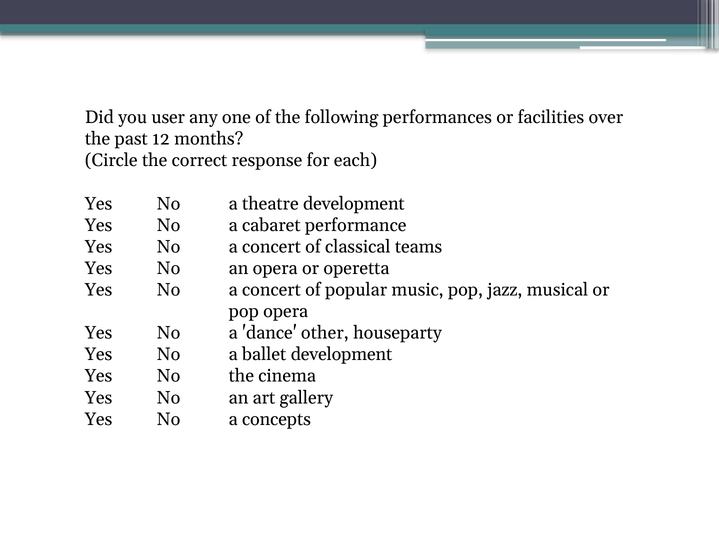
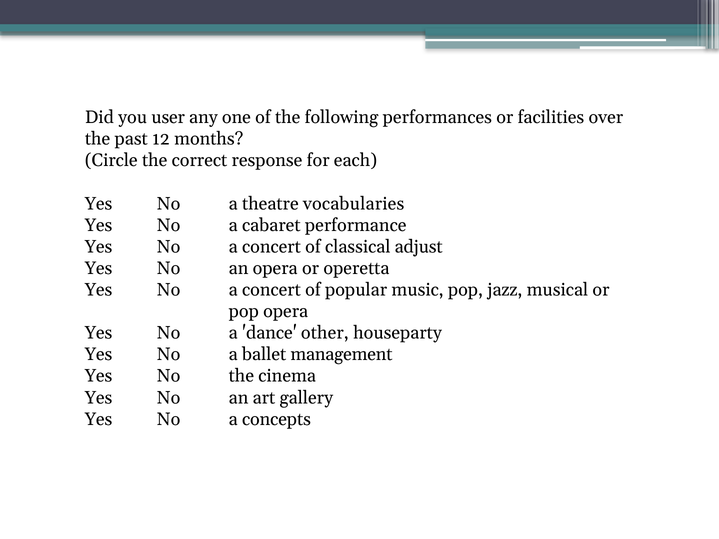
theatre development: development -> vocabularies (354, 204)
teams: teams -> adjust (419, 247)
ballet development: development -> management (341, 355)
